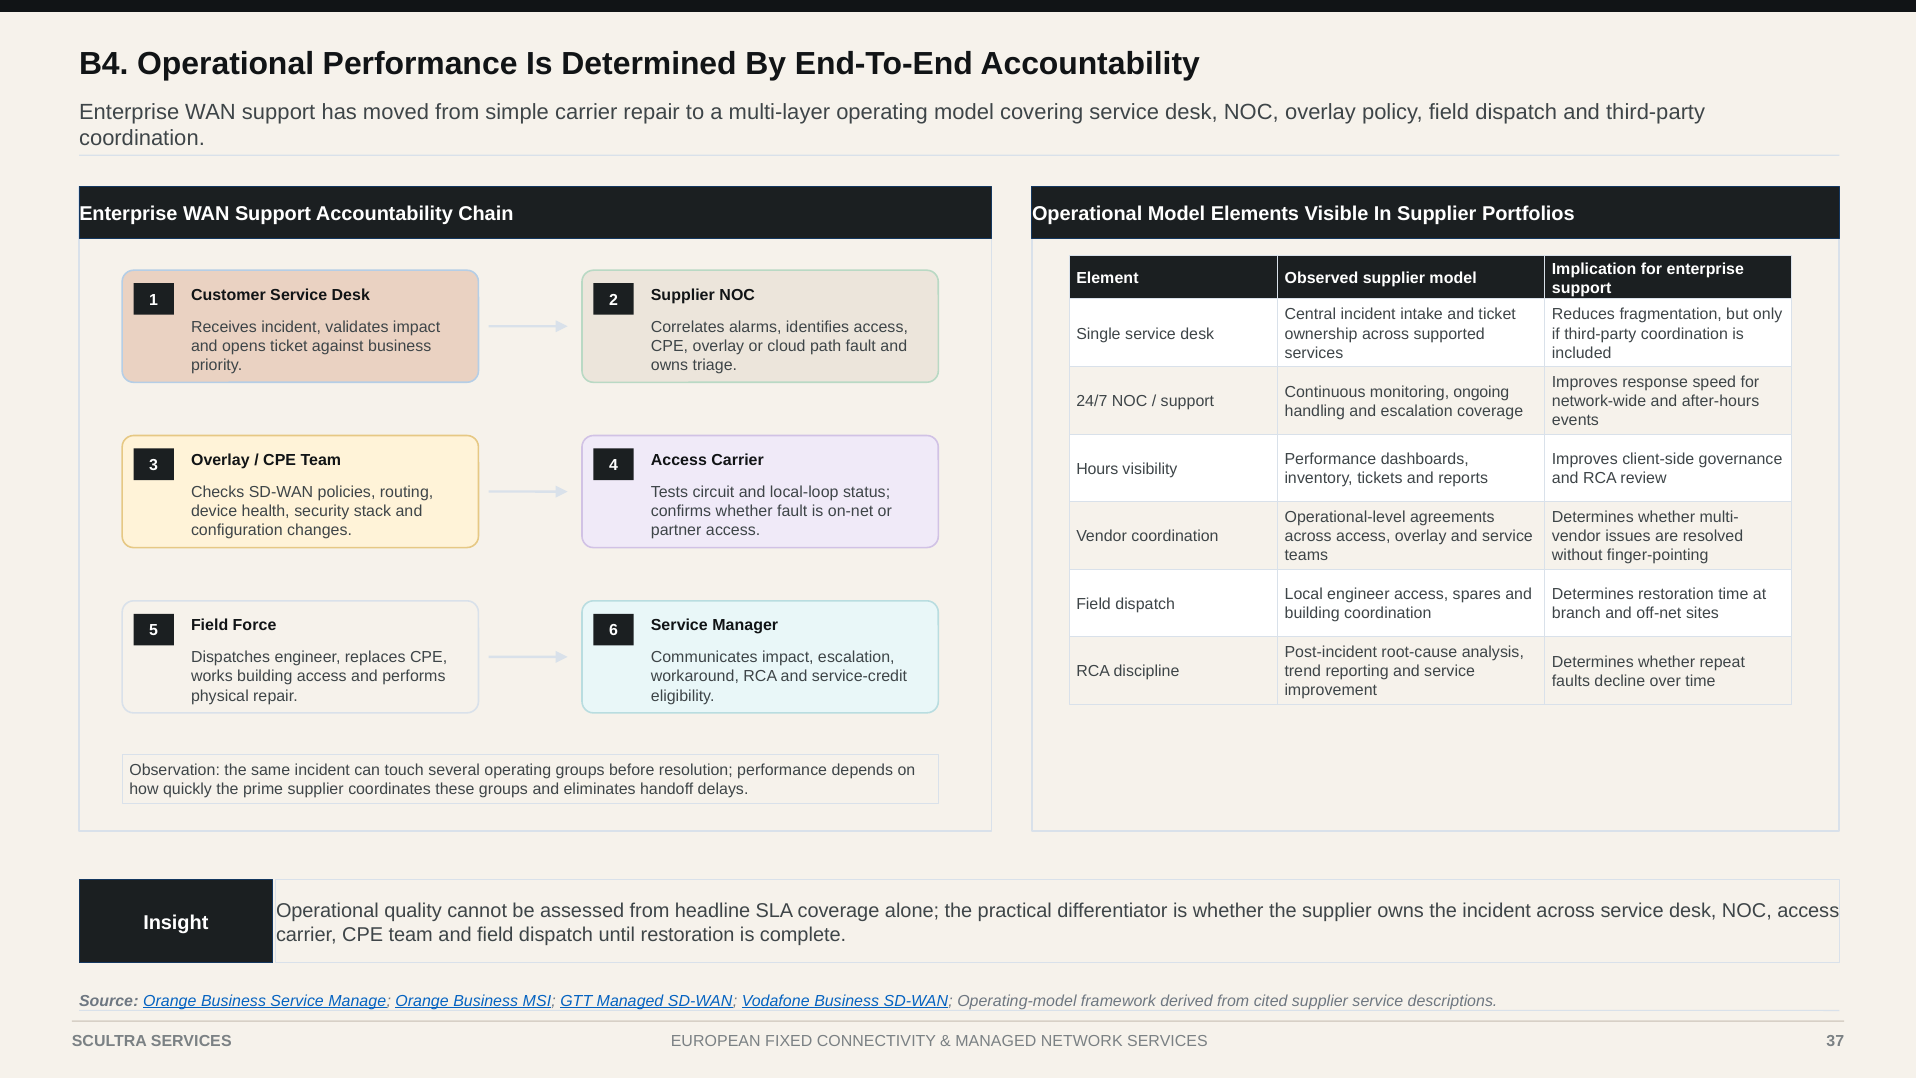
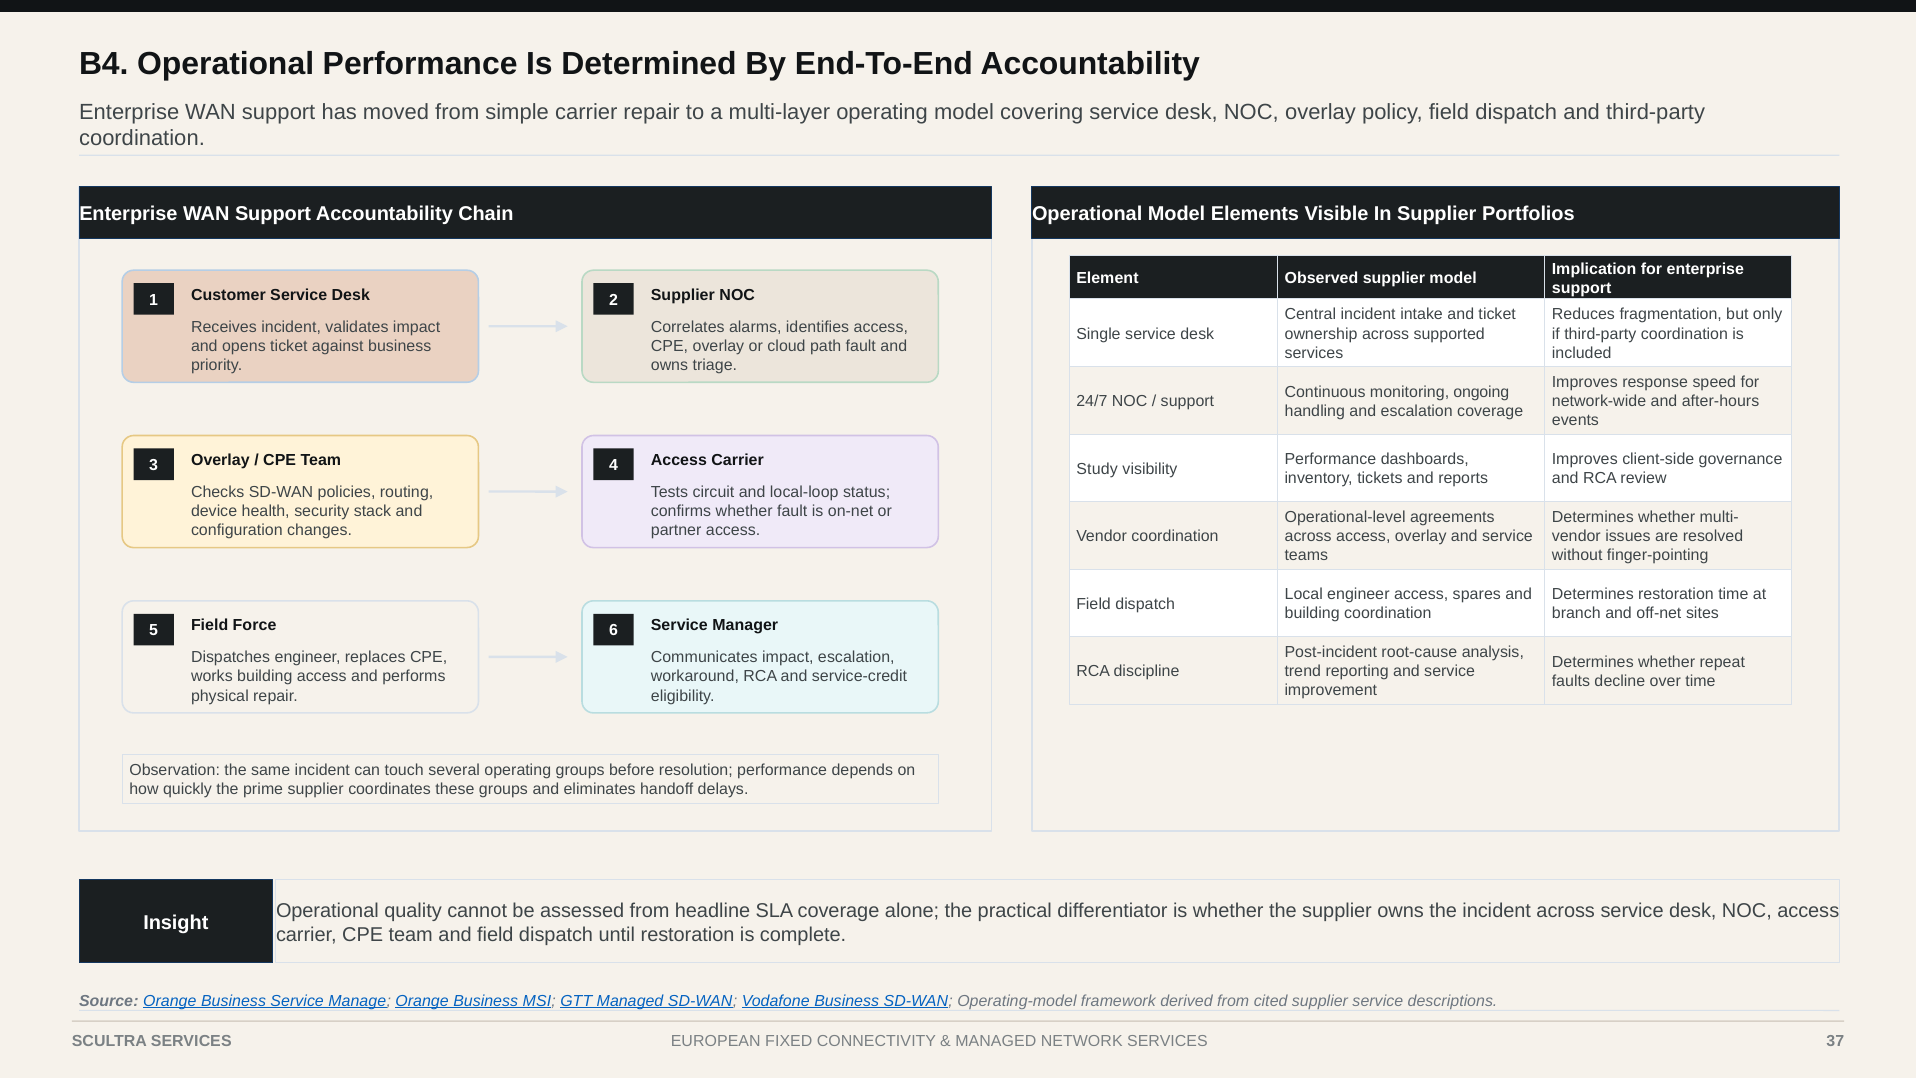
Hours: Hours -> Study (1097, 469)
